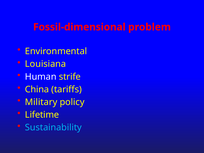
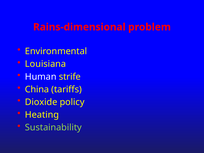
Fossil-dimensional: Fossil-dimensional -> Rains-dimensional (79, 27)
Military: Military -> Dioxide (41, 102)
Lifetime: Lifetime -> Heating (42, 115)
Sustainability colour: light blue -> light green (53, 127)
